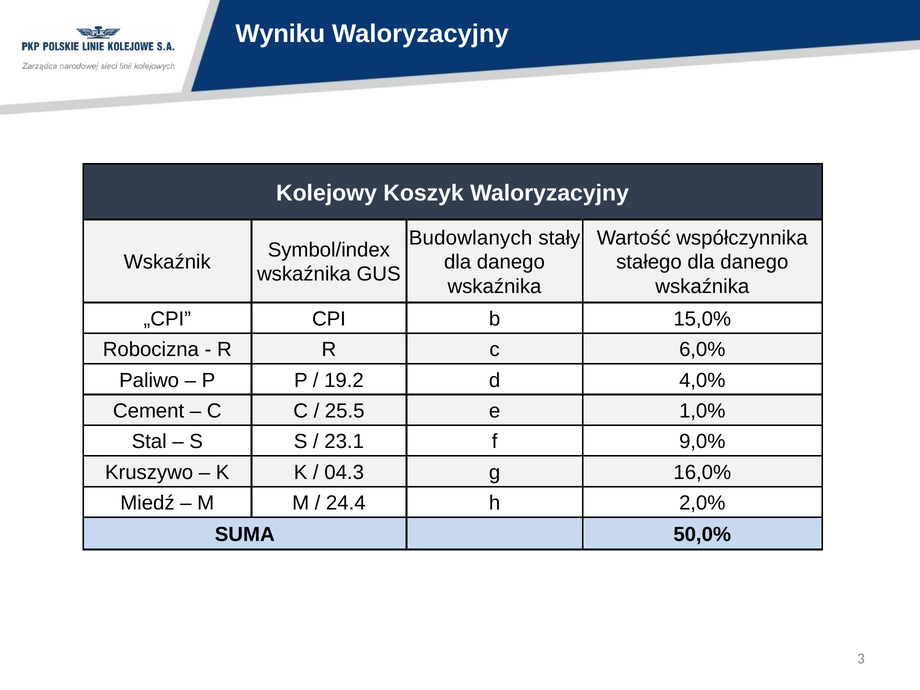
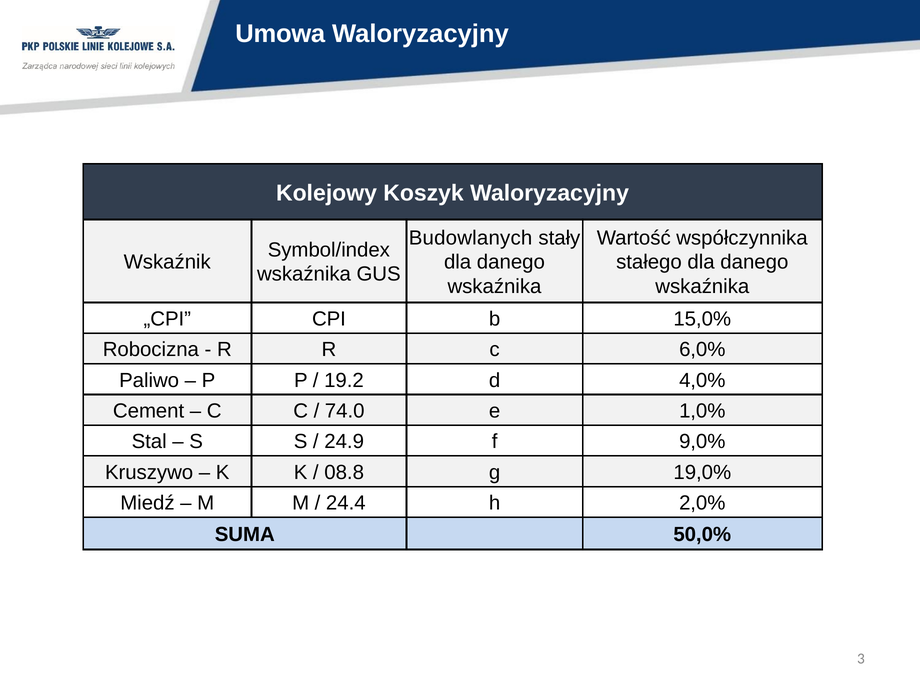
Wyniku: Wyniku -> Umowa (280, 34)
25.5: 25.5 -> 74.0 (345, 411)
23.1: 23.1 -> 24.9 (344, 442)
04.3: 04.3 -> 08.8 (344, 472)
16,0%: 16,0% -> 19,0% (702, 472)
